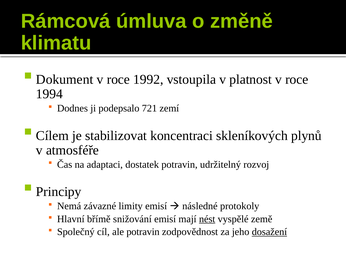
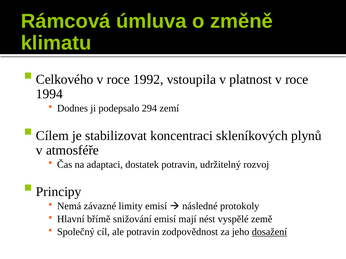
Dokument: Dokument -> Celkového (65, 80)
721: 721 -> 294 (149, 109)
nést underline: present -> none (207, 219)
